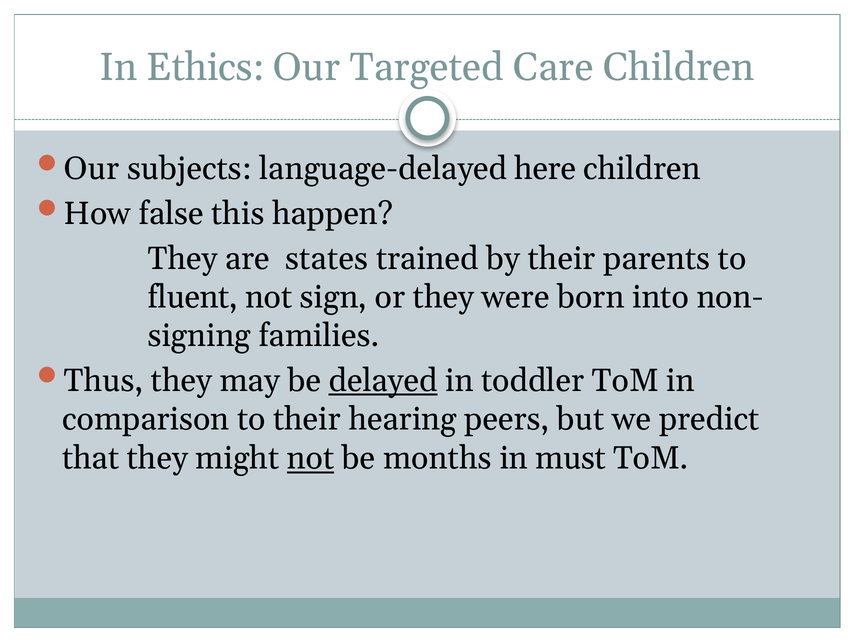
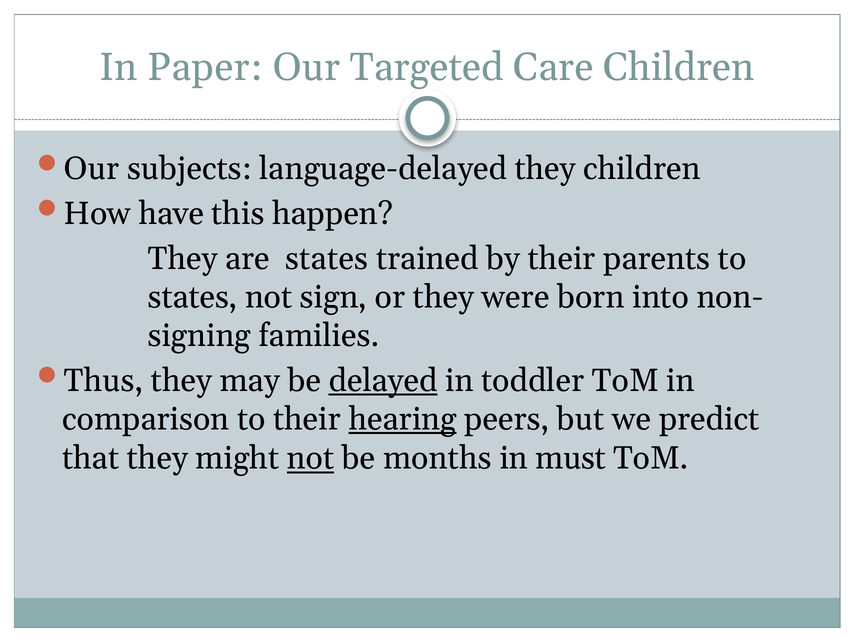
Ethics: Ethics -> Paper (205, 67)
language-delayed here: here -> they (545, 169)
false: false -> have (171, 213)
fluent: fluent -> states (193, 297)
hearing underline: none -> present (403, 419)
